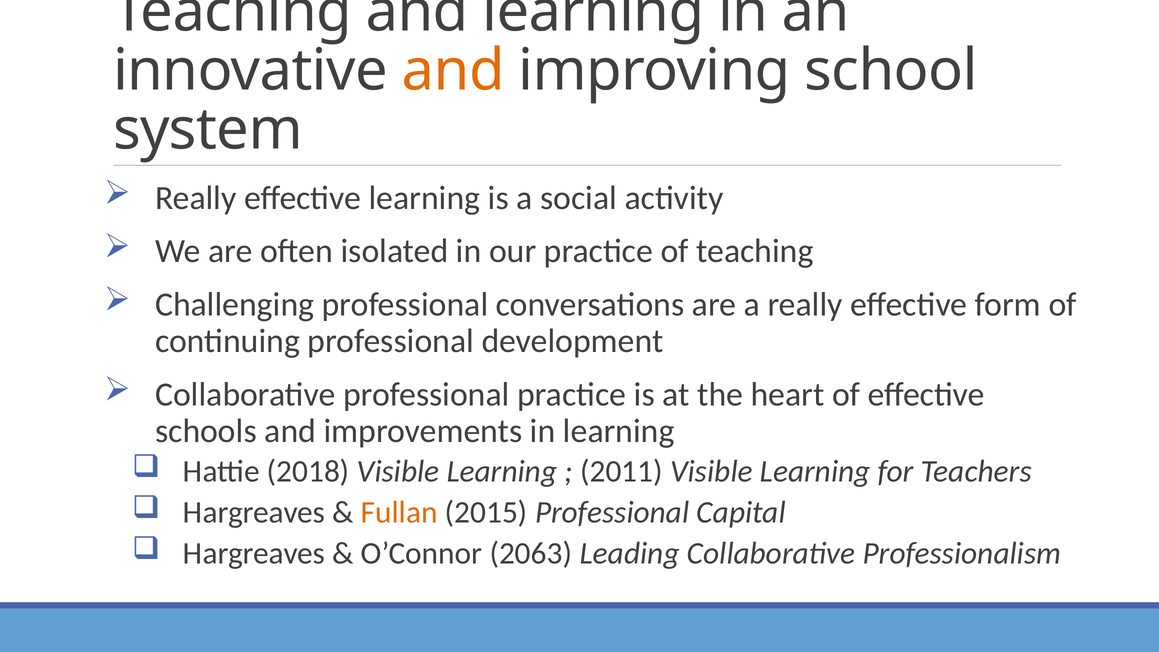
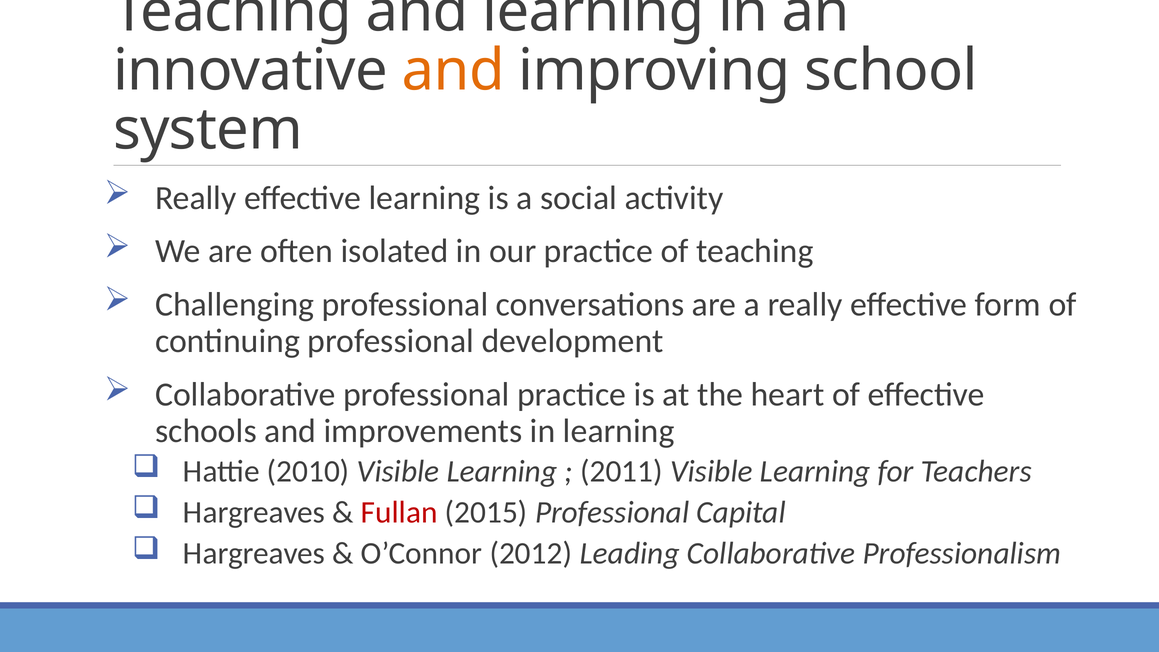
2018: 2018 -> 2010 (308, 471)
Fullan colour: orange -> red (399, 512)
2063: 2063 -> 2012 (531, 553)
